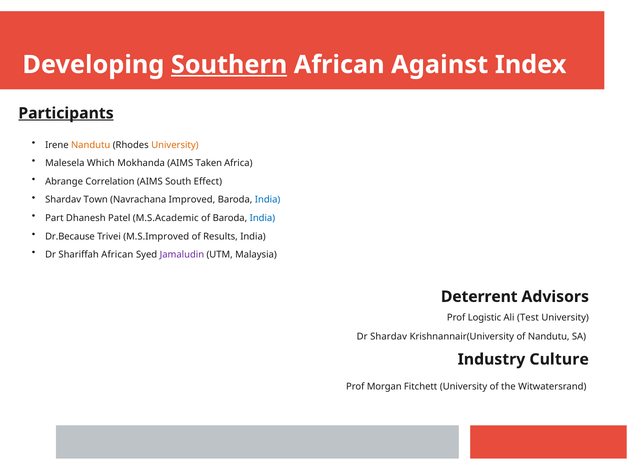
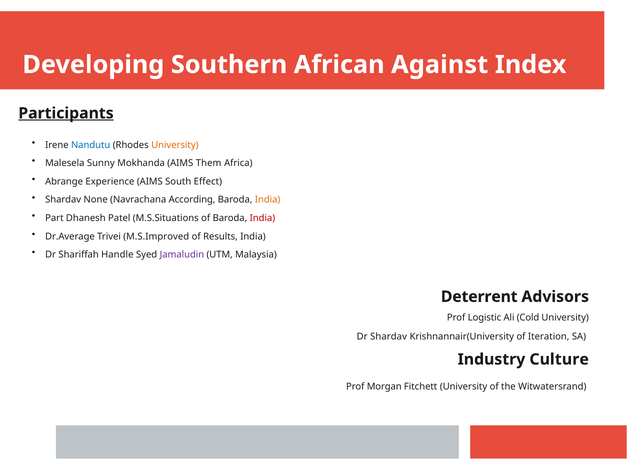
Southern underline: present -> none (229, 65)
Nandutu colour: orange -> blue (91, 145)
Which: Which -> Sunny (101, 163)
Taken: Taken -> Them (209, 163)
Correlation: Correlation -> Experience (110, 182)
Town: Town -> None (96, 200)
Improved: Improved -> According (192, 200)
India colour: blue -> orange (268, 200)
M.S.Academic: M.S.Academic -> M.S.Situations (166, 218)
India colour: blue -> red (262, 218)
Dr.Because: Dr.Because -> Dr.Average (70, 237)
Shariffah African: African -> Handle (117, 255)
Test: Test -> Cold (528, 318)
of Nandutu: Nandutu -> Iteration (549, 337)
